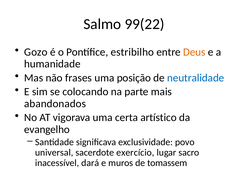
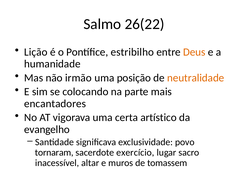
99(22: 99(22 -> 26(22 (145, 24)
Gozo: Gozo -> Lição (36, 52)
frases: frases -> irmão (78, 78)
neutralidade colour: blue -> orange (196, 78)
abandonados: abandonados -> encantadores (55, 104)
universal: universal -> tornaram (54, 153)
dará: dará -> altar (90, 163)
